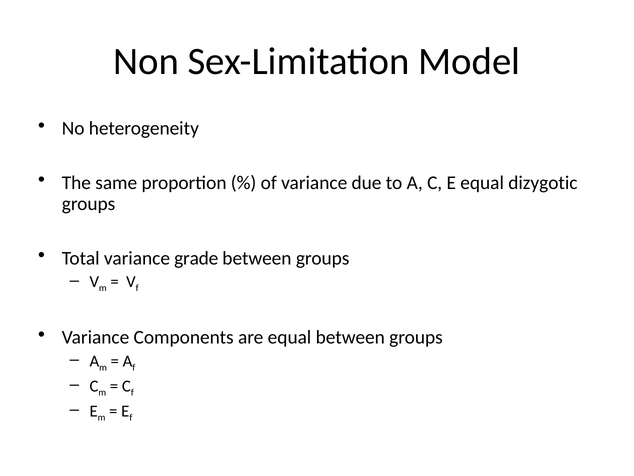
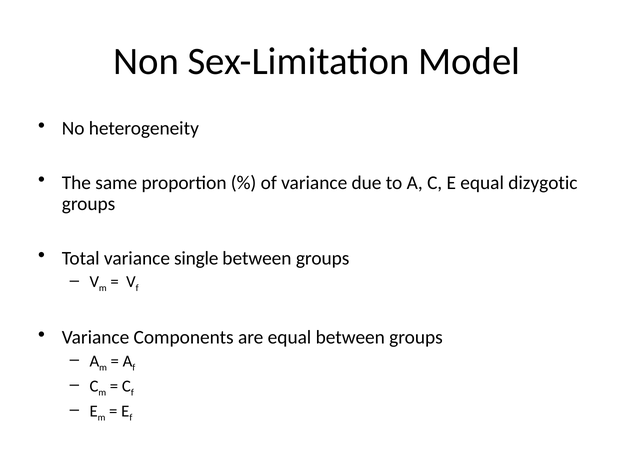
grade: grade -> single (196, 258)
